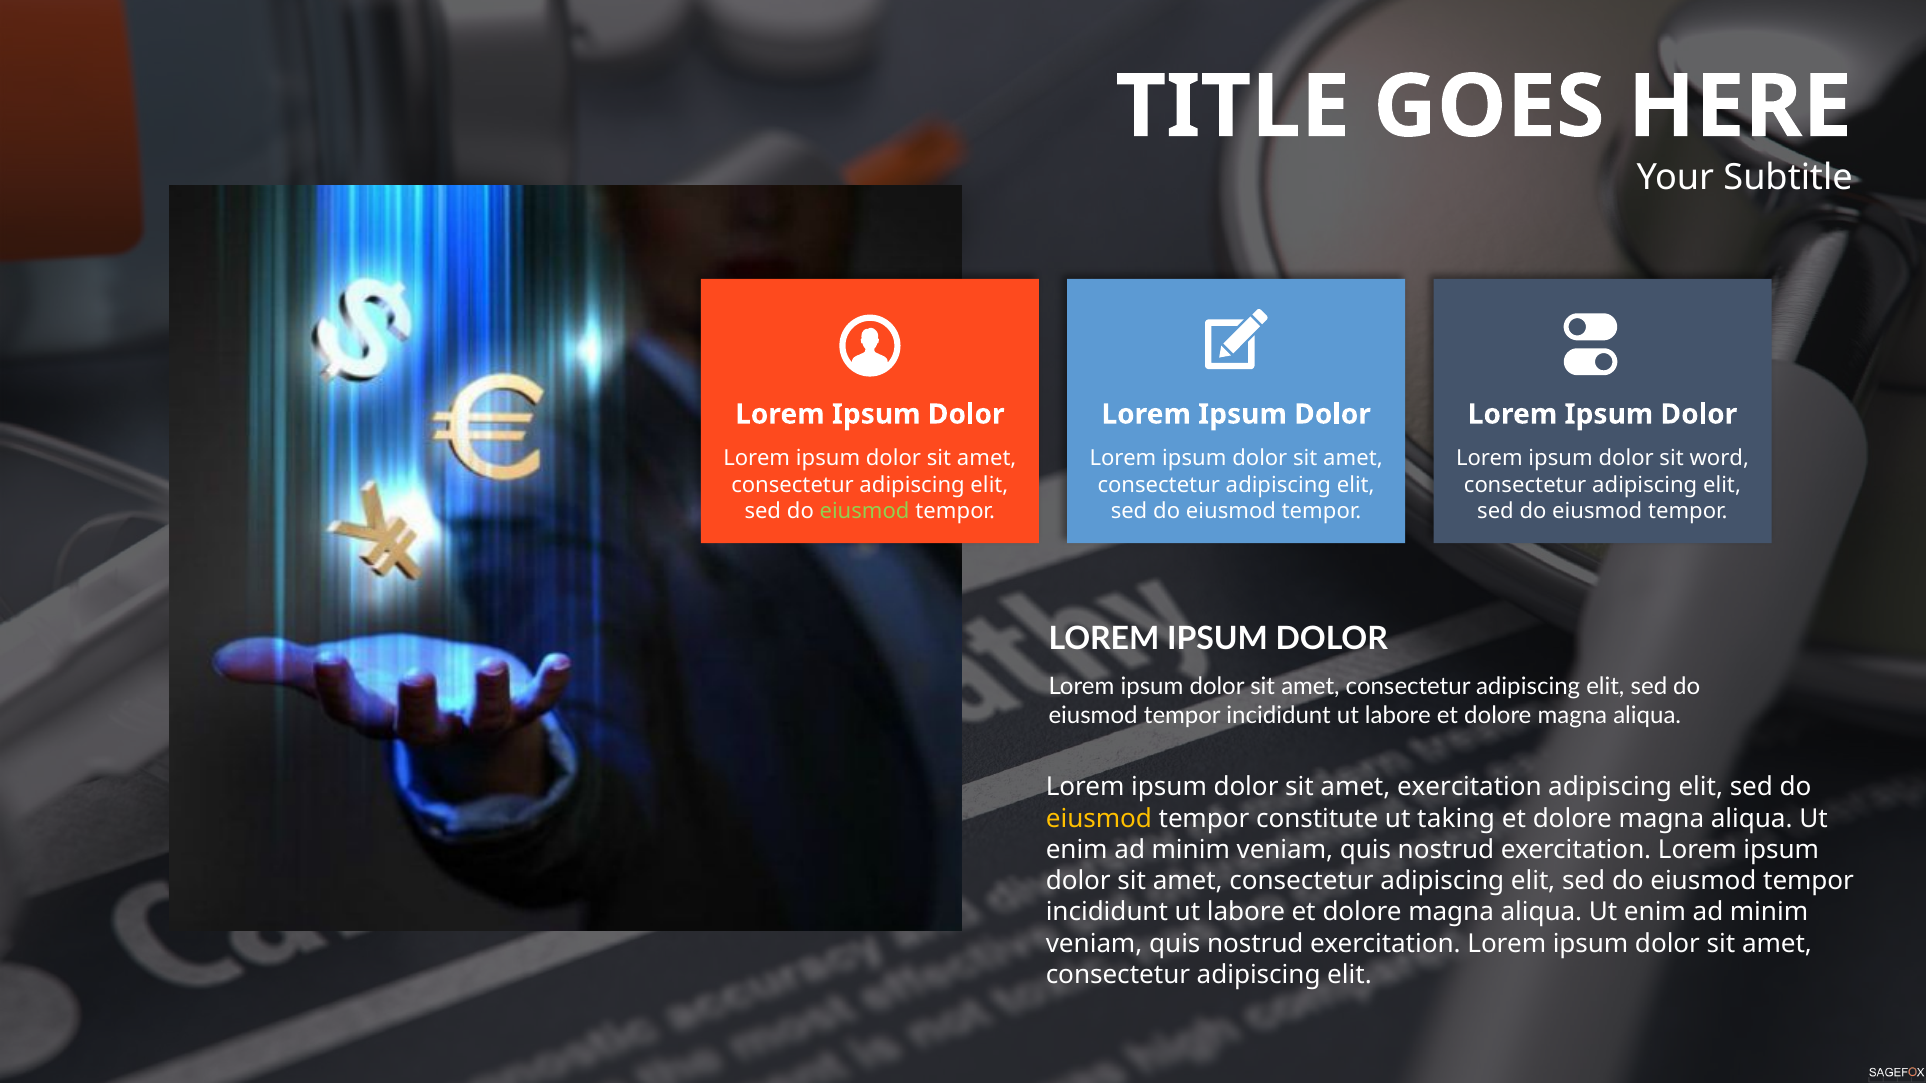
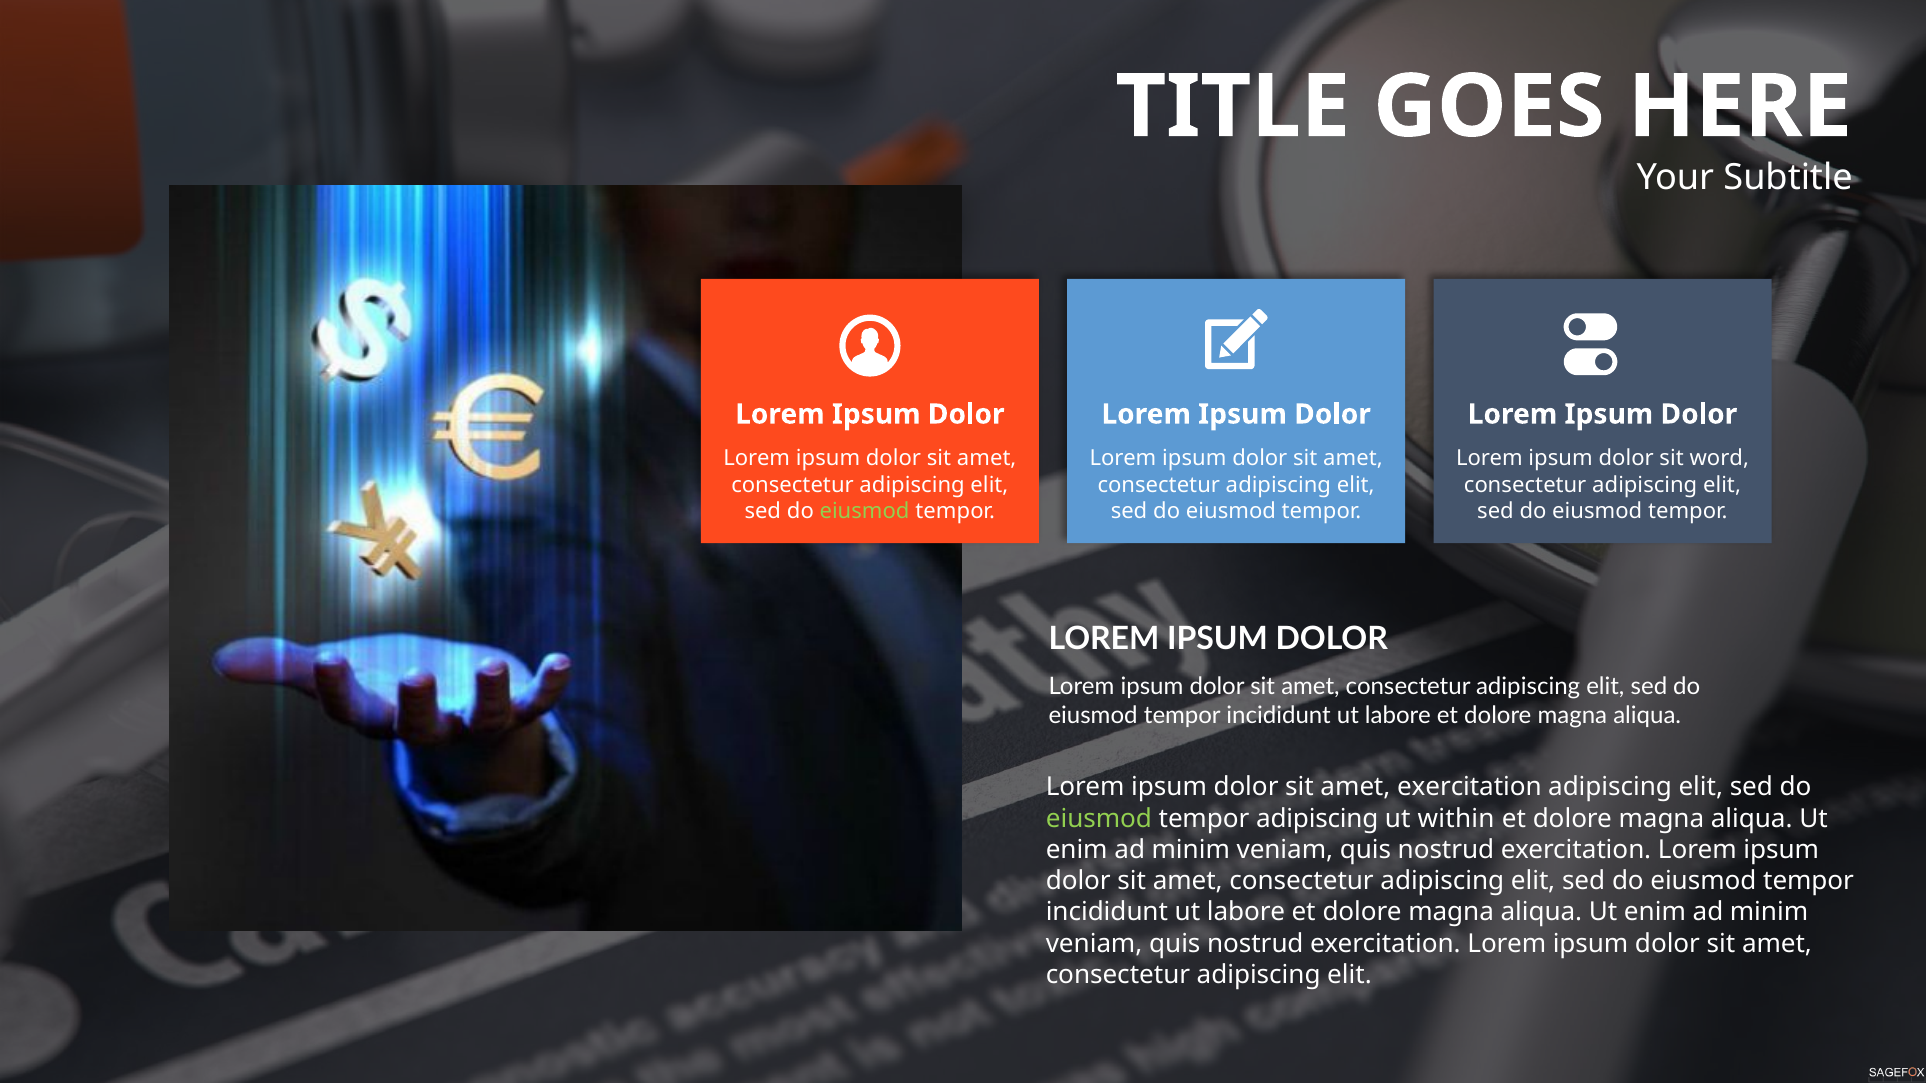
eiusmod colour: yellow -> light green (1099, 819)
tempor constitute: constitute -> adipiscing (1317, 819)
taking: taking -> within (1456, 819)
